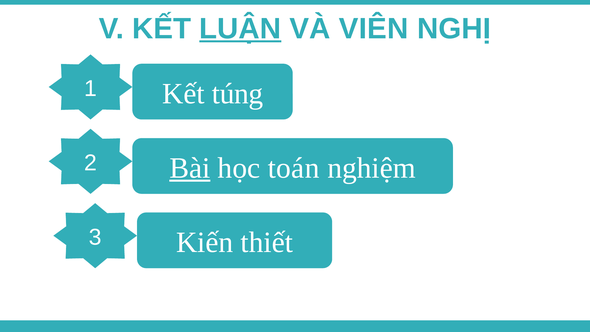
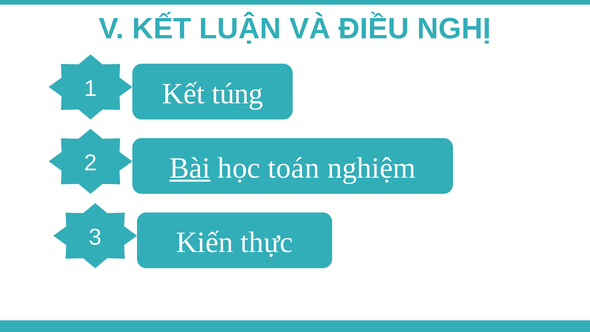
LUẬN underline: present -> none (240, 29)
VIÊN: VIÊN -> ĐIỀU (374, 29)
thiết: thiết -> thực (267, 242)
